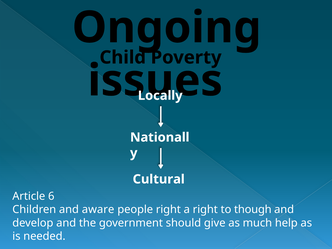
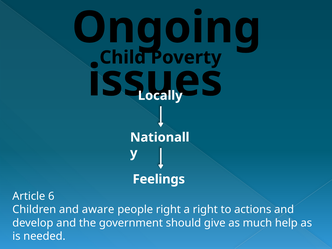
Cultural: Cultural -> Feelings (159, 179)
though: though -> actions (253, 210)
